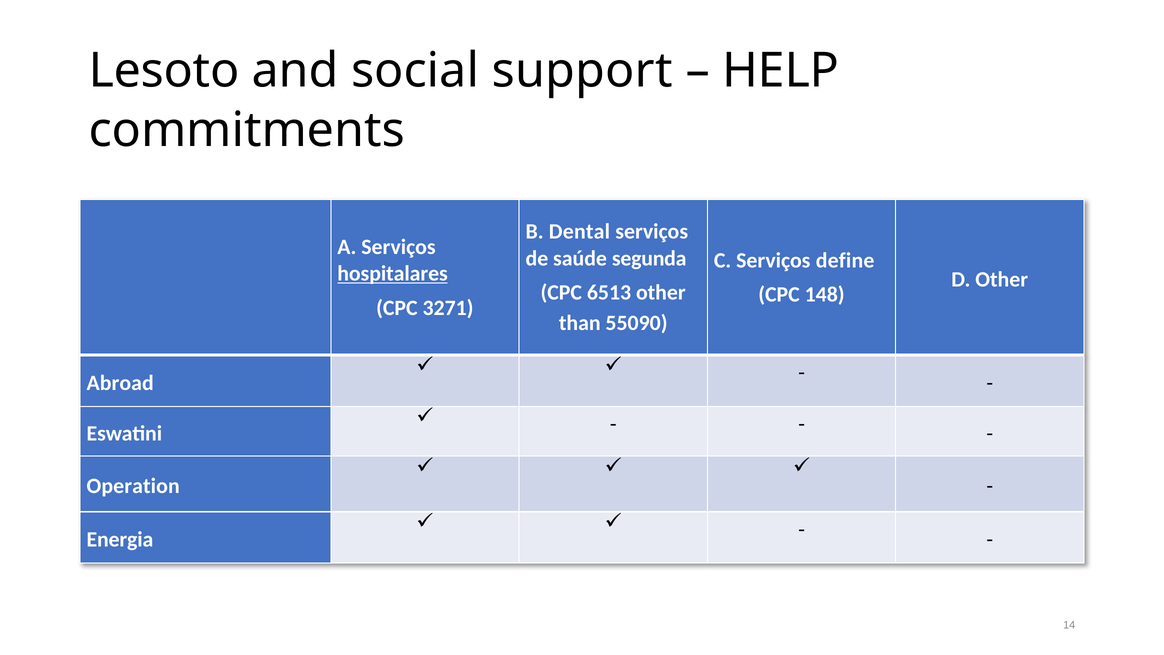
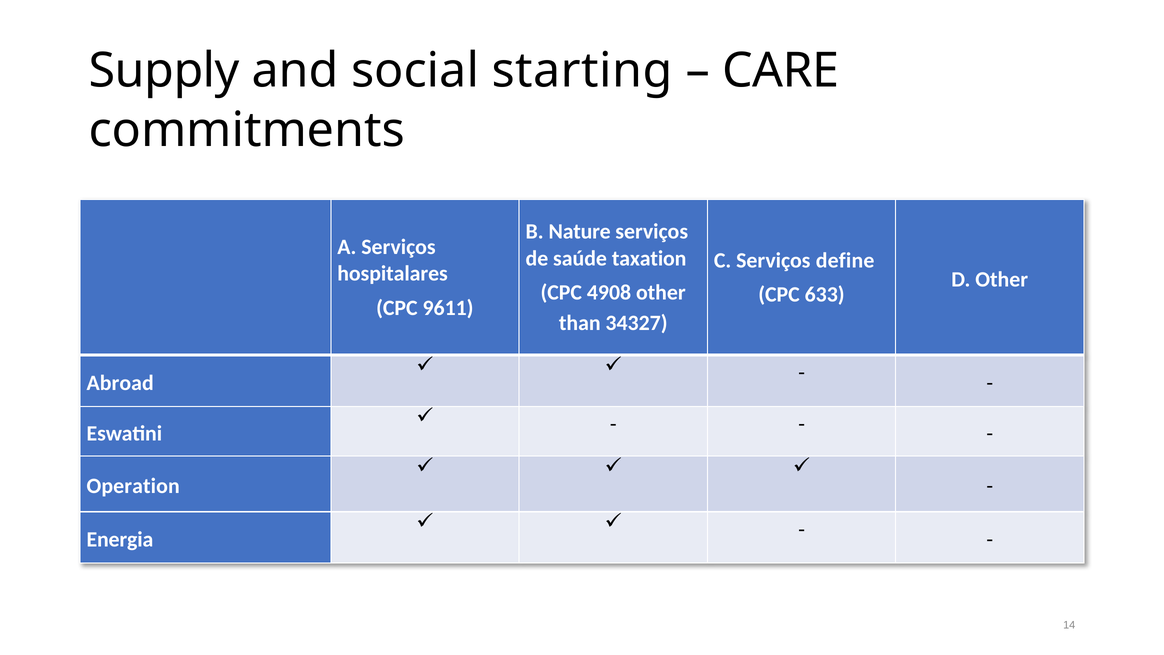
Lesoto: Lesoto -> Supply (164, 71)
support: support -> starting (582, 71)
HELP: HELP -> CARE (781, 71)
Dental: Dental -> Nature (580, 232)
segunda: segunda -> taxation (649, 258)
hospitalares underline: present -> none (393, 274)
6513: 6513 -> 4908 (609, 293)
148: 148 -> 633 (825, 295)
3271: 3271 -> 9611 (448, 308)
55090: 55090 -> 34327 (637, 323)
